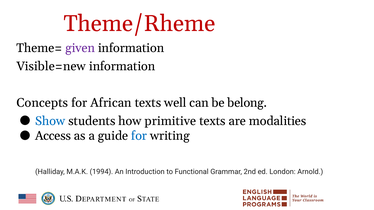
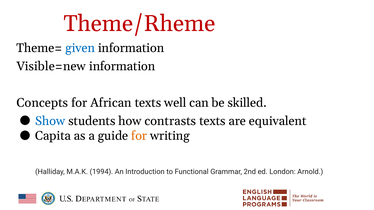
given colour: purple -> blue (80, 48)
belong: belong -> skilled (247, 103)
primitive: primitive -> contrasts (170, 121)
modalities: modalities -> equivalent (278, 121)
Access: Access -> Capita (53, 136)
for colour: blue -> orange (139, 136)
